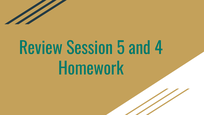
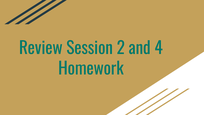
5: 5 -> 2 (121, 48)
